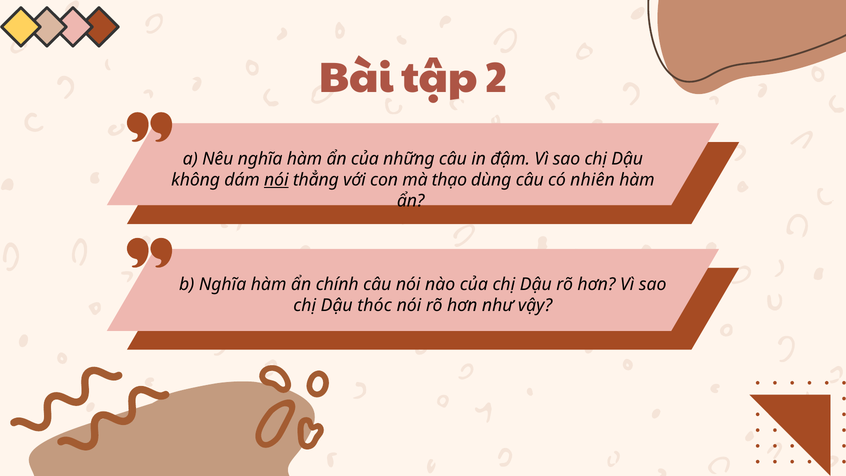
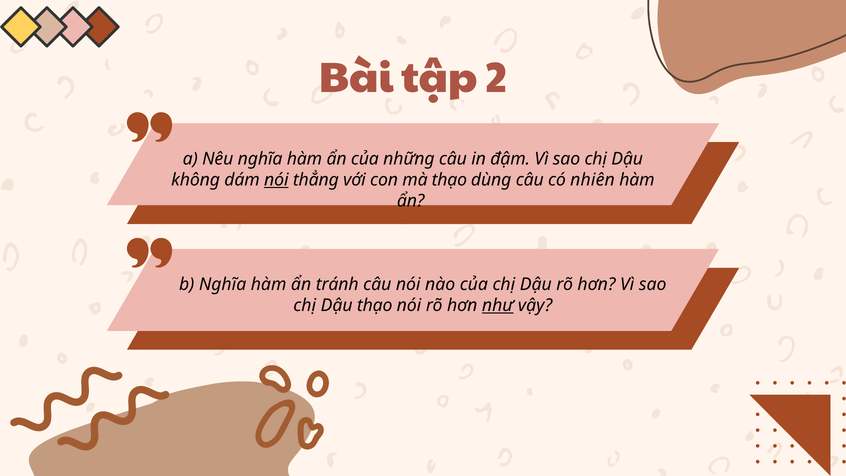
chính: chính -> tránh (337, 284)
Dậu thóc: thóc -> thạo (375, 306)
như underline: none -> present (498, 306)
